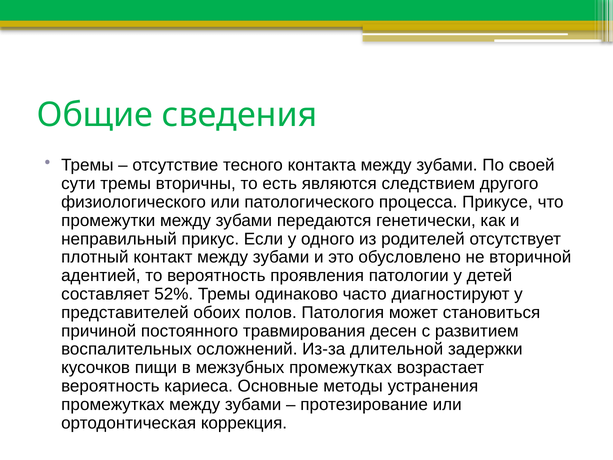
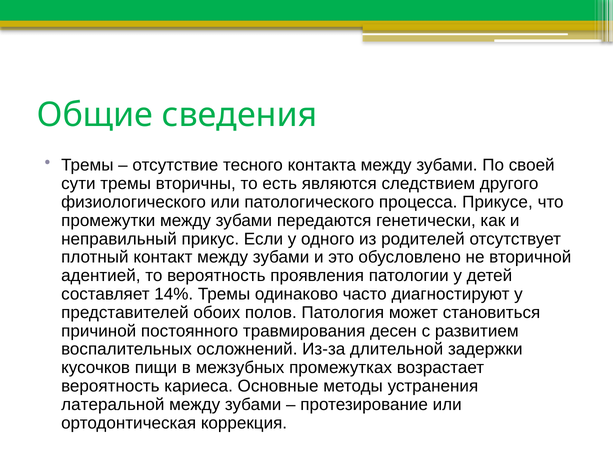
52%: 52% -> 14% (174, 294)
промежутках: промежутках -> латеральной (113, 404)
